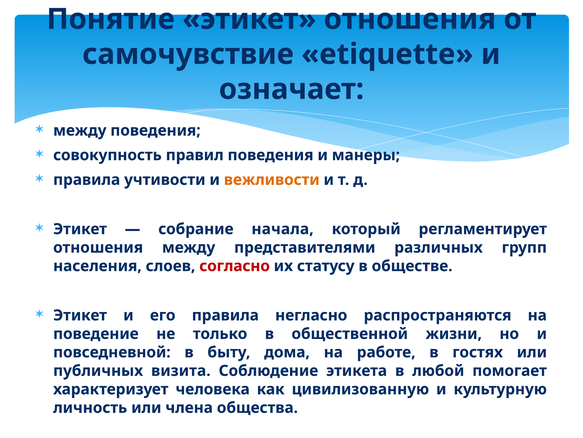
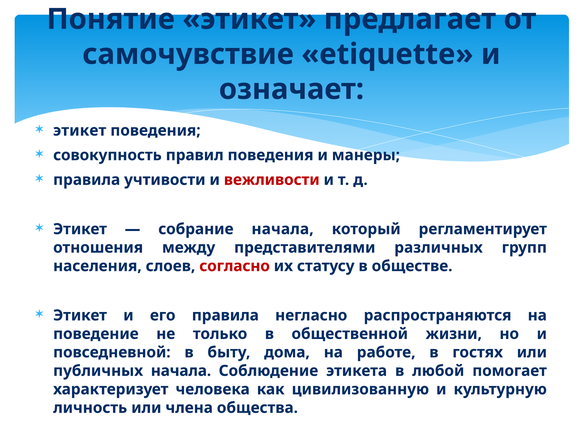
этикет отношения: отношения -> предлагает (410, 19)
между: между -> этикет (80, 130)
вежливости colour: orange -> red (272, 179)
публичных визита: визита -> начала (181, 370)
